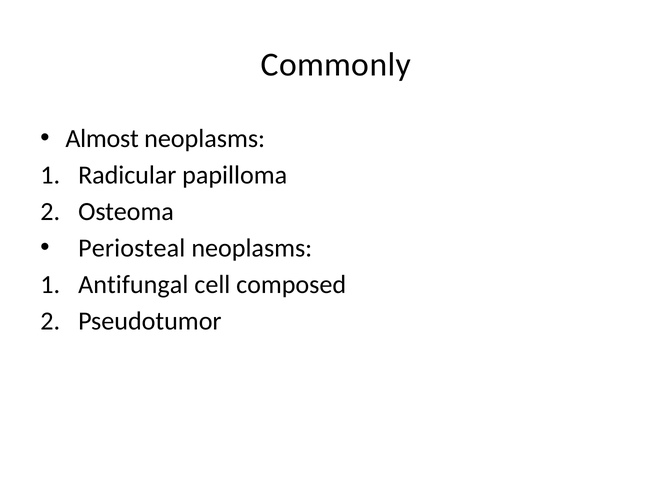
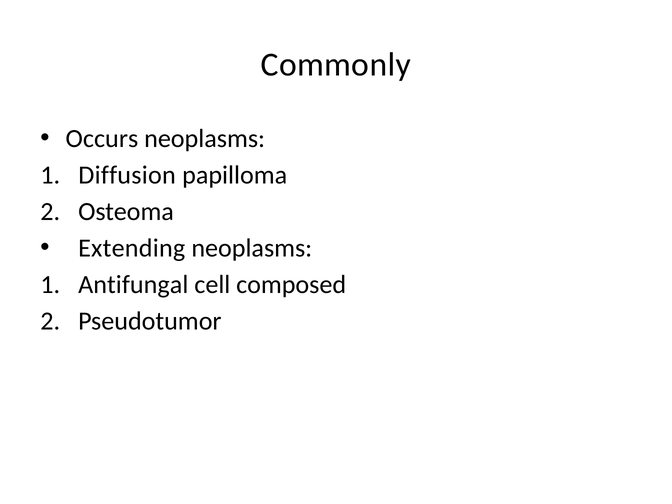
Almost: Almost -> Occurs (102, 138)
Radicular: Radicular -> Diffusion (127, 175)
Periosteal: Periosteal -> Extending (132, 248)
